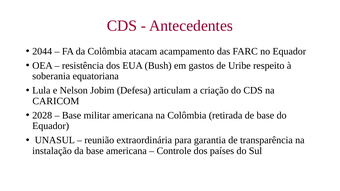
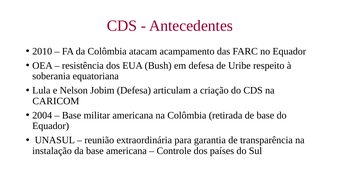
2044: 2044 -> 2010 (42, 51)
em gastos: gastos -> defesa (201, 66)
2028: 2028 -> 2004 (42, 115)
